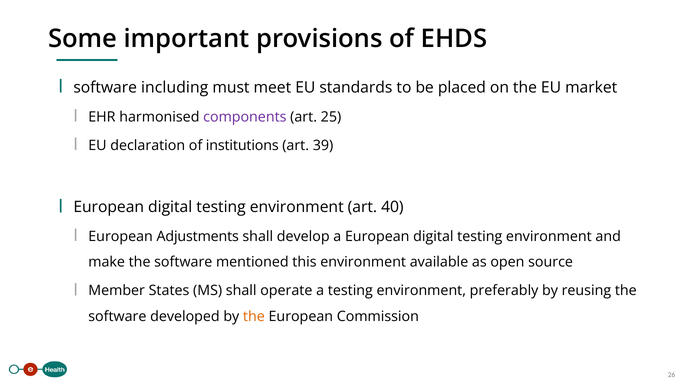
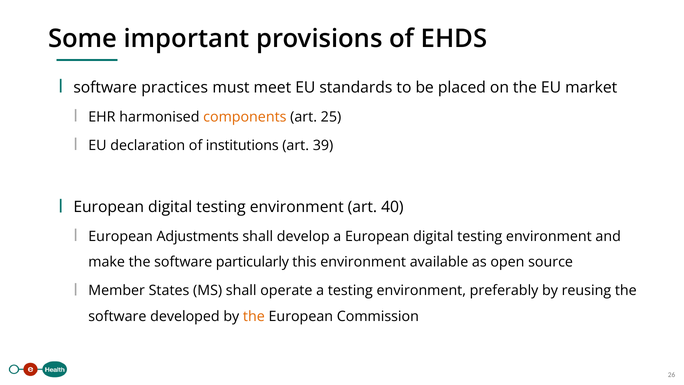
including: including -> practices (175, 87)
components colour: purple -> orange (245, 117)
mentioned: mentioned -> particularly (252, 262)
